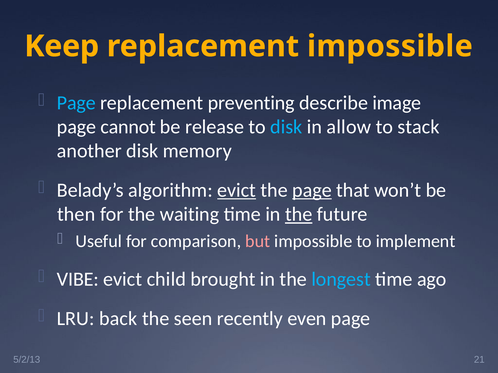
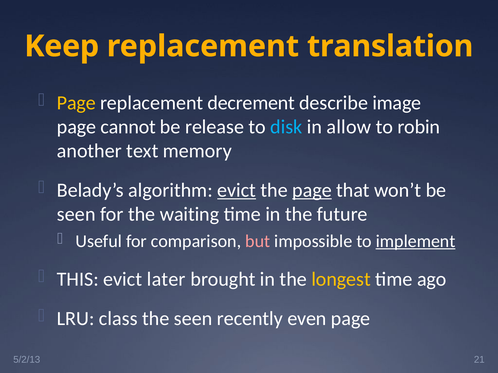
replacement impossible: impossible -> translation (390, 46)
Page colour: light blue -> yellow (76, 103)
preventing: preventing -> decrement (251, 103)
stack: stack -> robin (419, 127)
another disk: disk -> text (142, 151)
then: then -> seen (76, 215)
the underline: present -> none (299, 215)
implement underline: none -> present (416, 241)
VIBE: VIBE -> THIS (78, 280)
child: child -> later (166, 280)
longest colour: light blue -> yellow (341, 280)
back: back -> class (118, 319)
